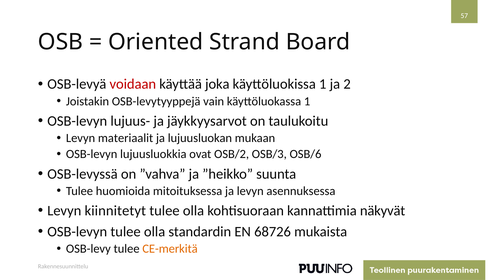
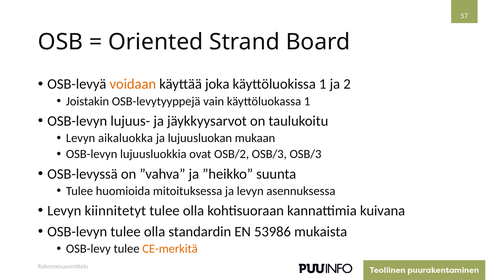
voidaan colour: red -> orange (133, 84)
materiaalit: materiaalit -> aikaluokka (126, 138)
OSB/3 OSB/6: OSB/6 -> OSB/3 (306, 154)
näkyvät: näkyvät -> kuivana (383, 211)
68726: 68726 -> 53986 (273, 232)
